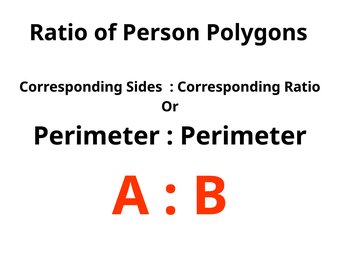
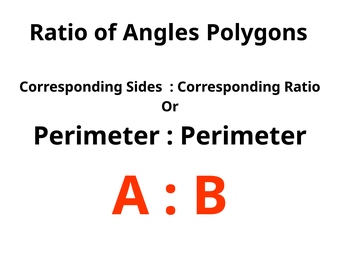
Person: Person -> Angles (161, 33)
